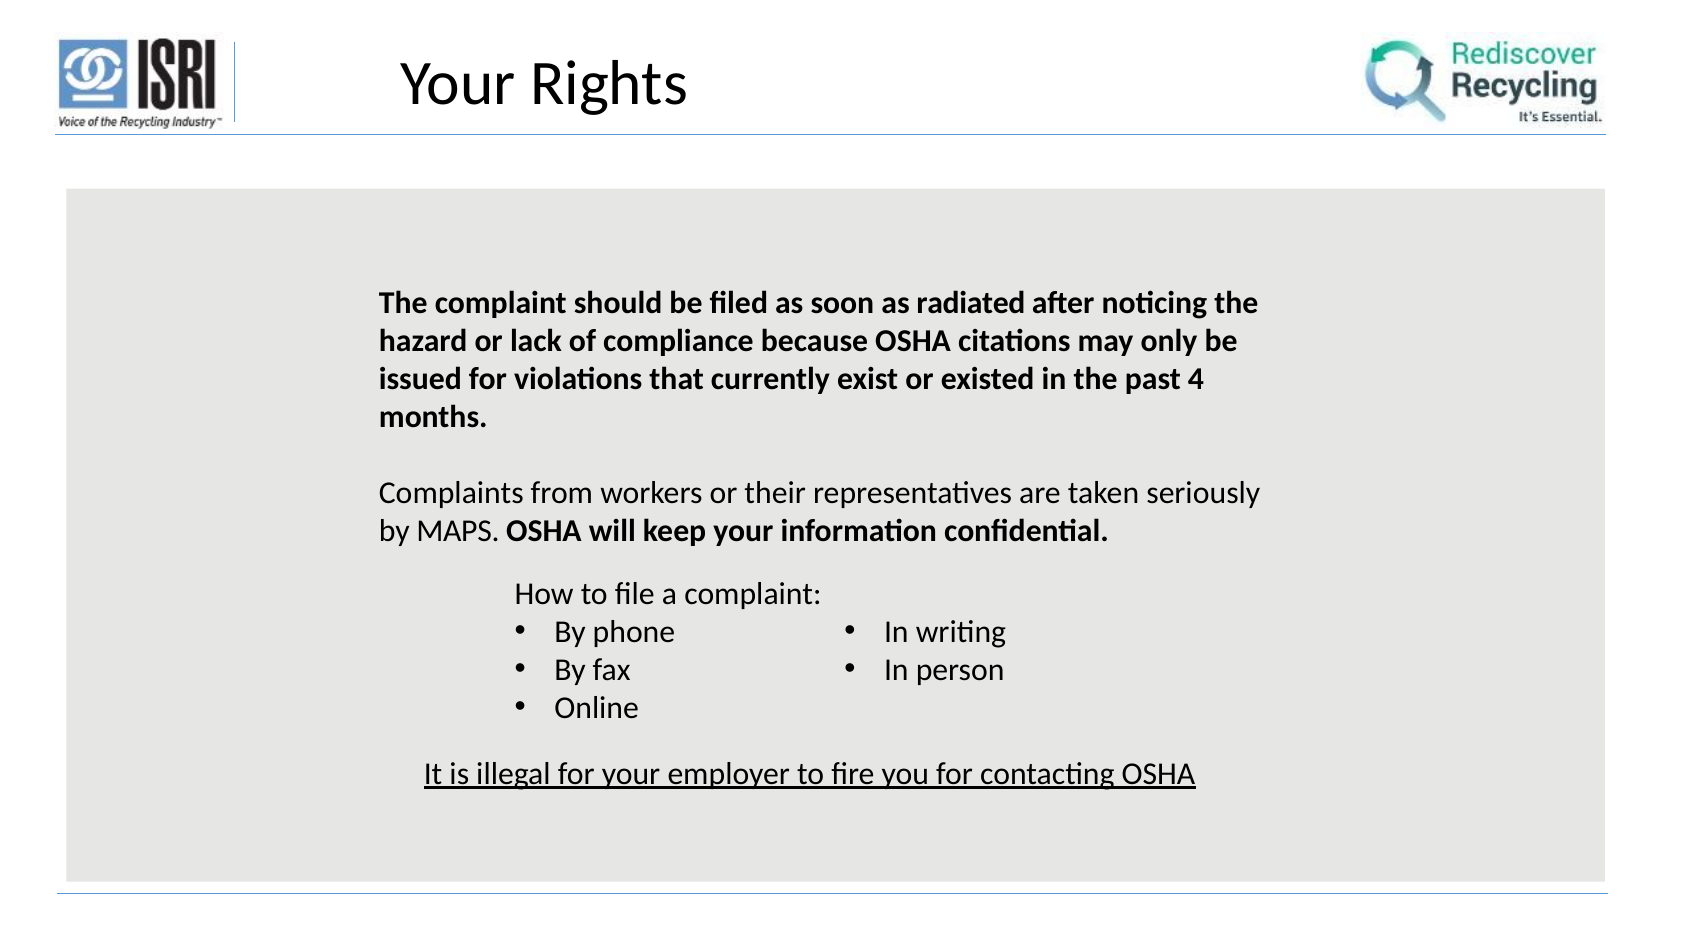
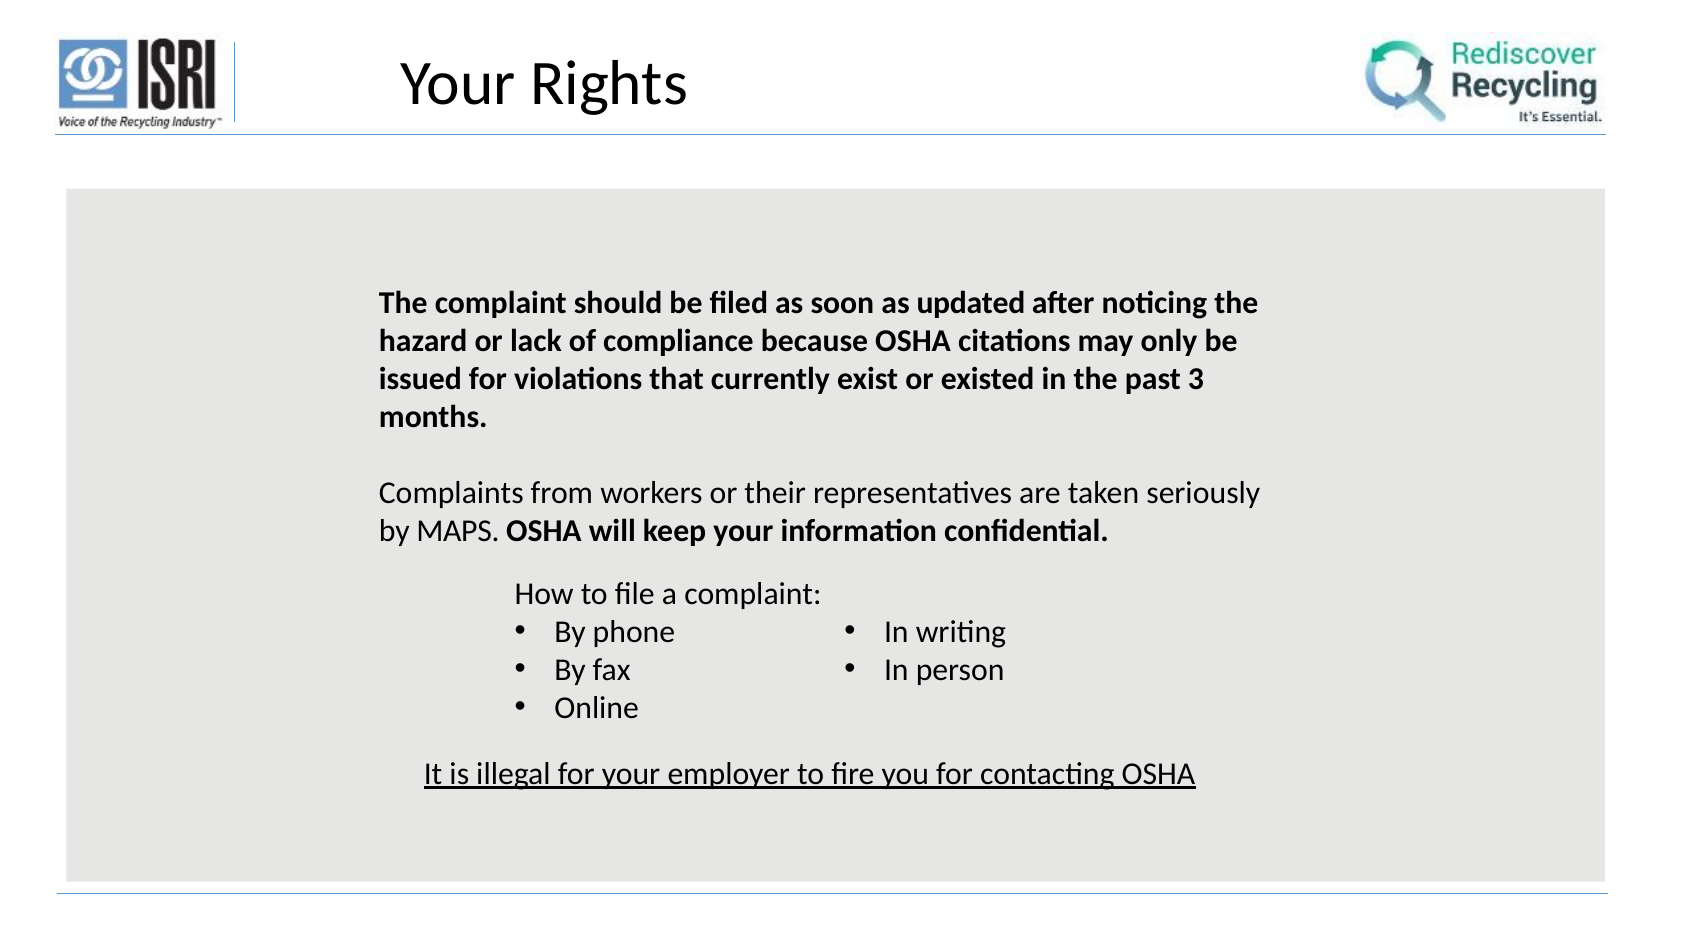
radiated: radiated -> updated (971, 303)
4: 4 -> 3 (1196, 379)
